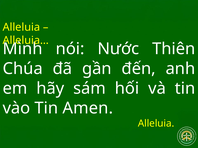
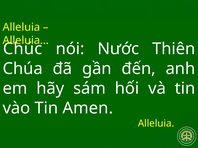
Mình: Mình -> Chúc (23, 49)
